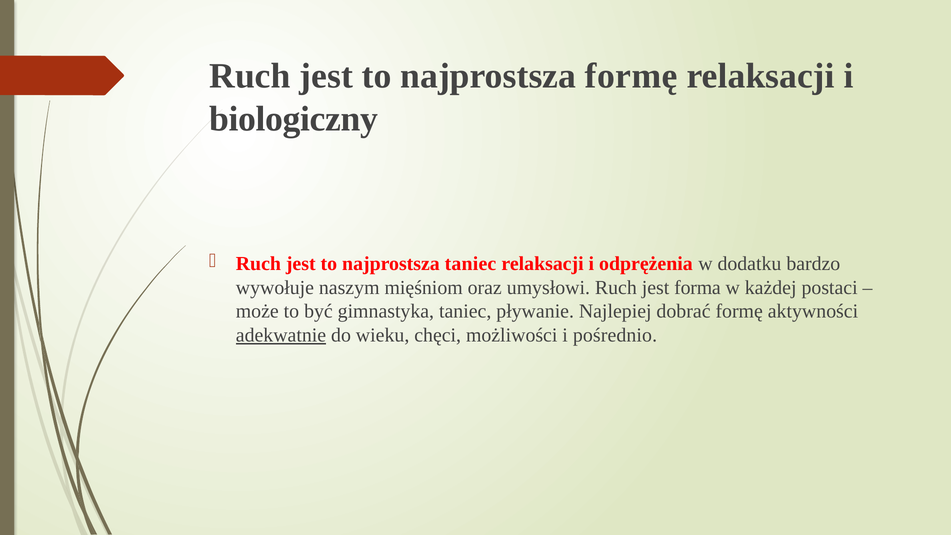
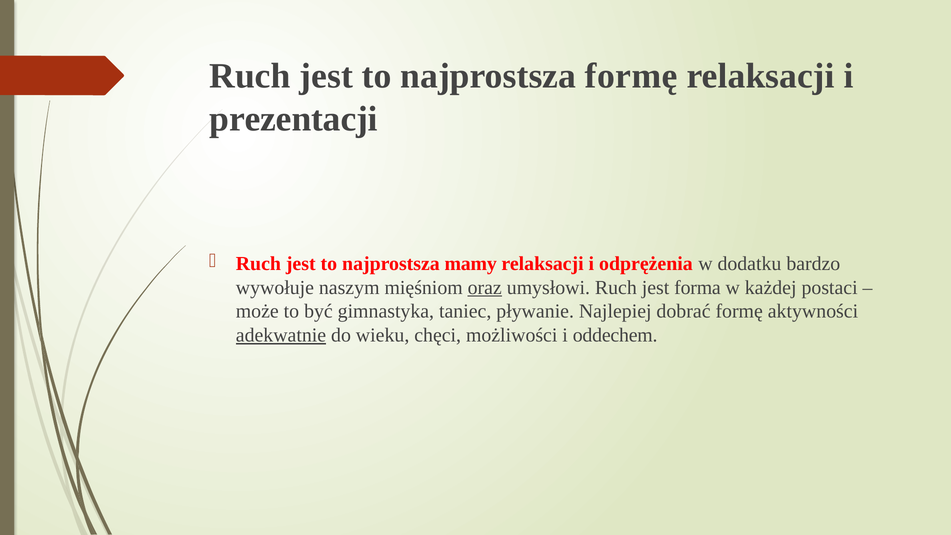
biologiczny: biologiczny -> prezentacji (294, 119)
najprostsza taniec: taniec -> mamy (471, 264)
oraz underline: none -> present (485, 288)
pośrednio: pośrednio -> oddechem (615, 335)
